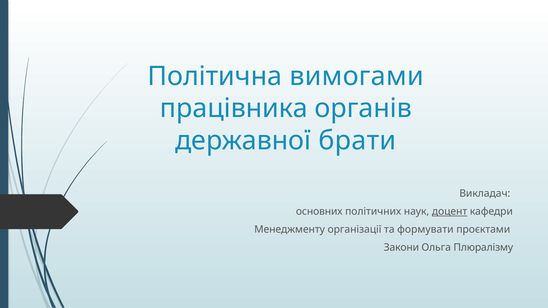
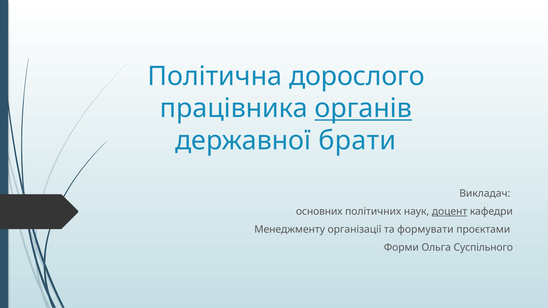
вимогами: вимогами -> дорослого (357, 76)
органів underline: none -> present (363, 109)
Закони: Закони -> Форми (401, 248)
Плюралізму: Плюралізму -> Суспільного (483, 248)
